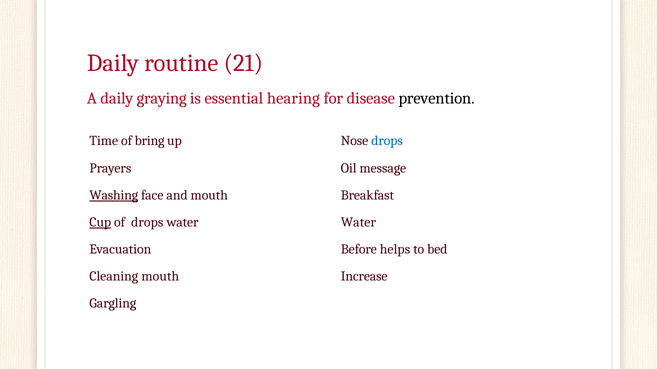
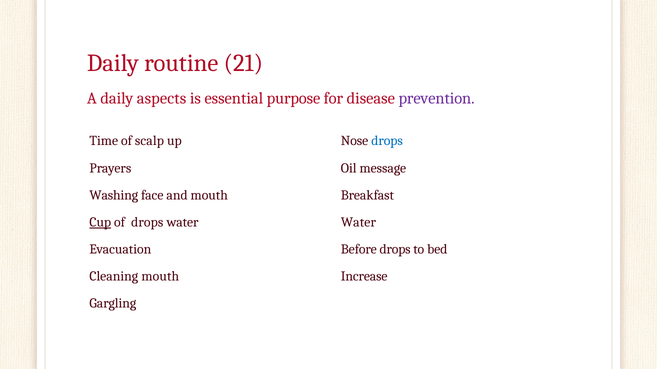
graying: graying -> aspects (162, 98)
hearing: hearing -> purpose (293, 98)
prevention colour: black -> purple (437, 98)
bring: bring -> scalp (149, 141)
Washing underline: present -> none (114, 195)
Before helps: helps -> drops (395, 250)
